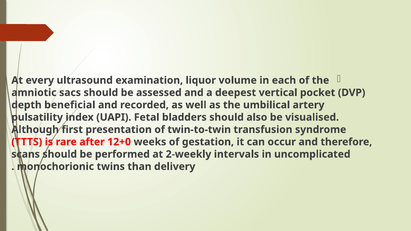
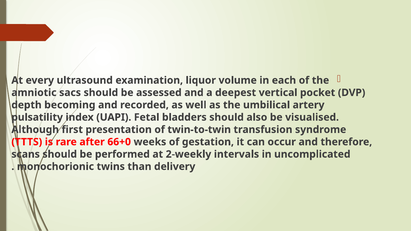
beneficial: beneficial -> becoming (70, 105)
12+0: 12+0 -> 66+0 (119, 142)
